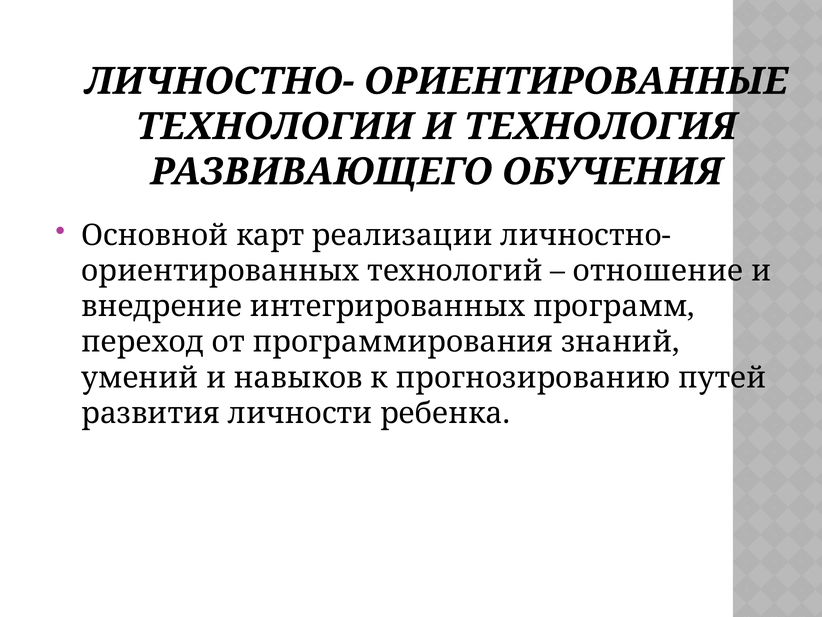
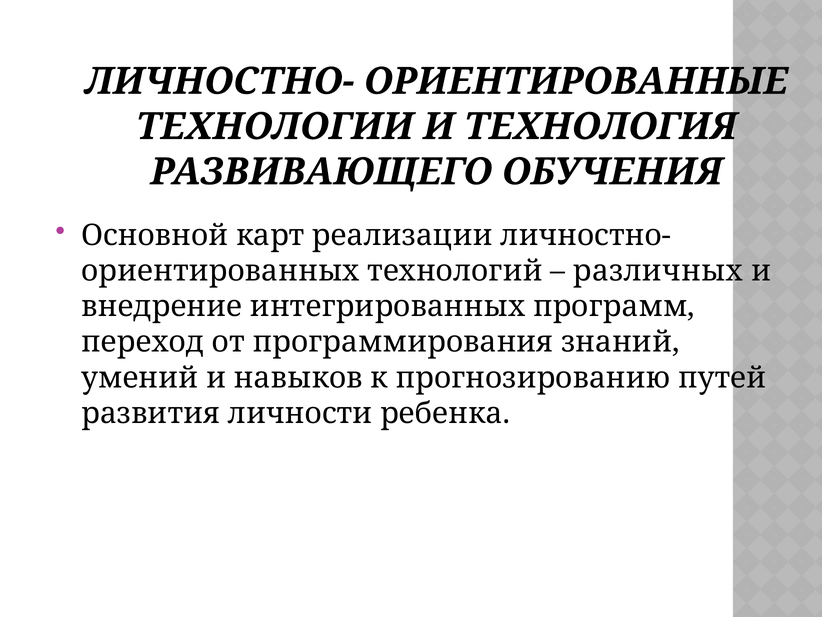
отношение: отношение -> различных (658, 271)
